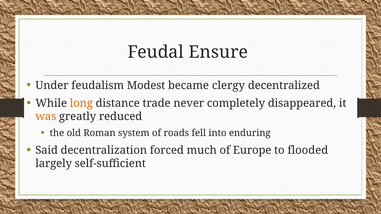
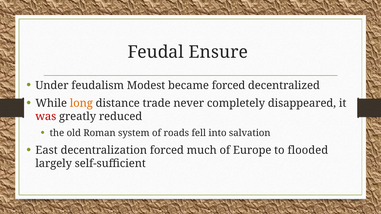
became clergy: clergy -> forced (229, 85)
was colour: orange -> red (46, 117)
enduring: enduring -> salvation (250, 133)
Said: Said -> East (47, 150)
